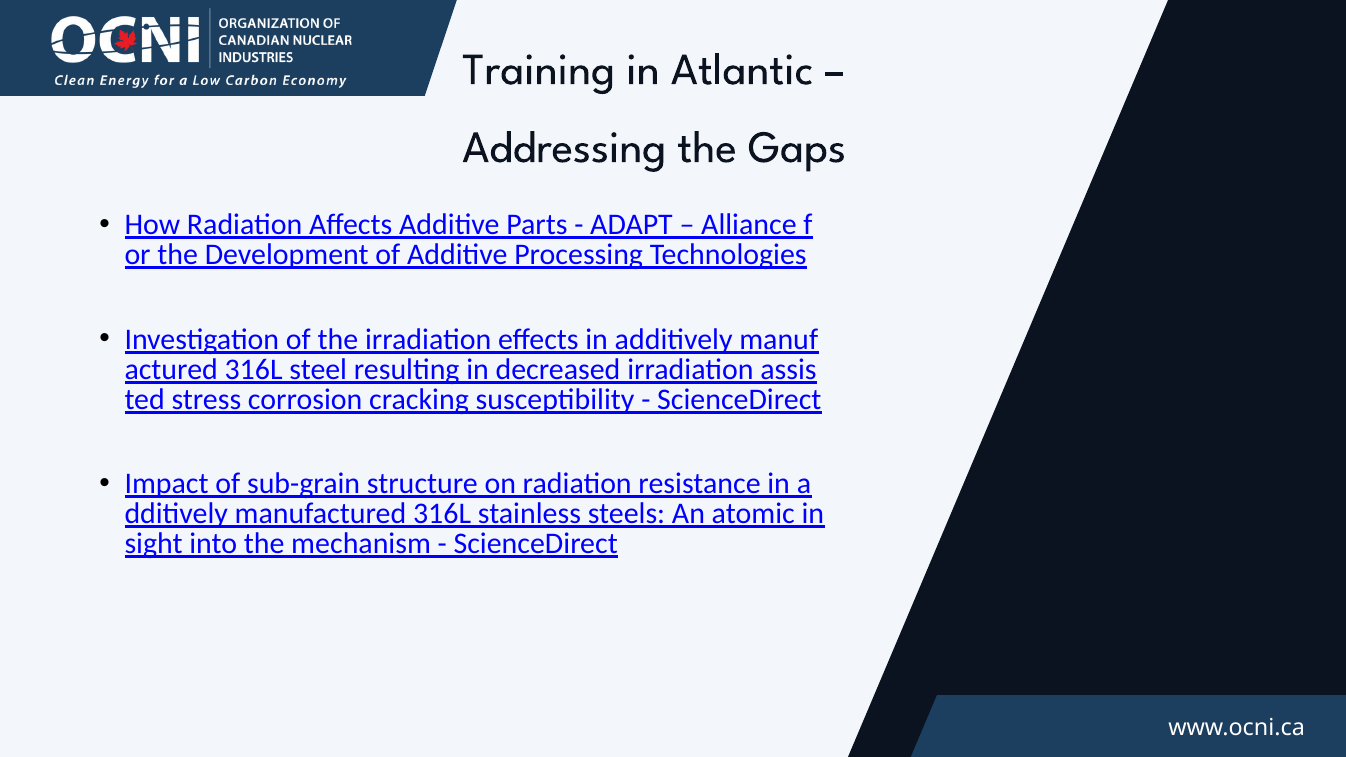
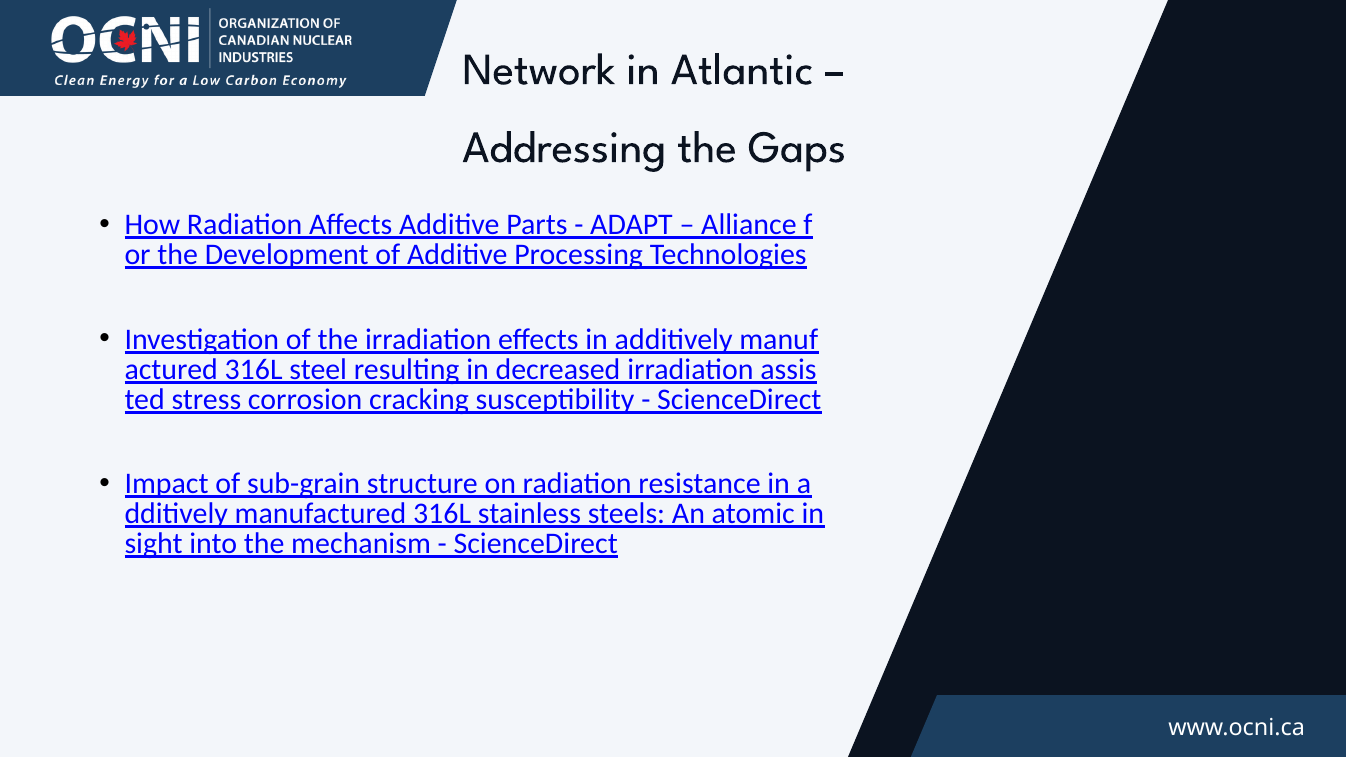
Training: Training -> Network (539, 69)
